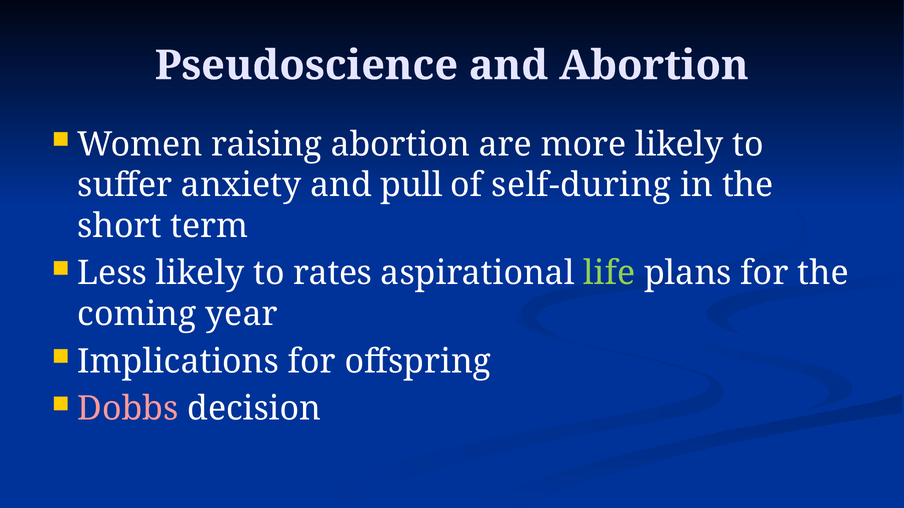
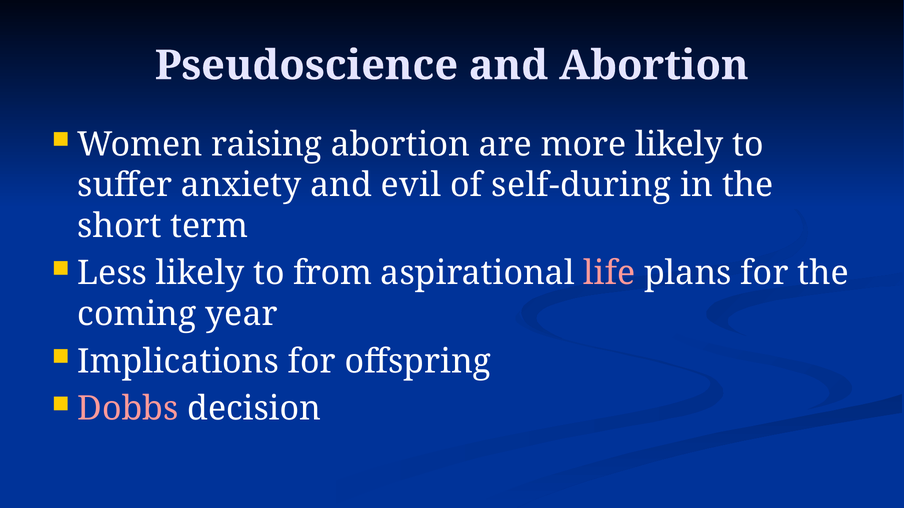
pull: pull -> evil (411, 185)
rates: rates -> from (333, 274)
life colour: light green -> pink (609, 274)
